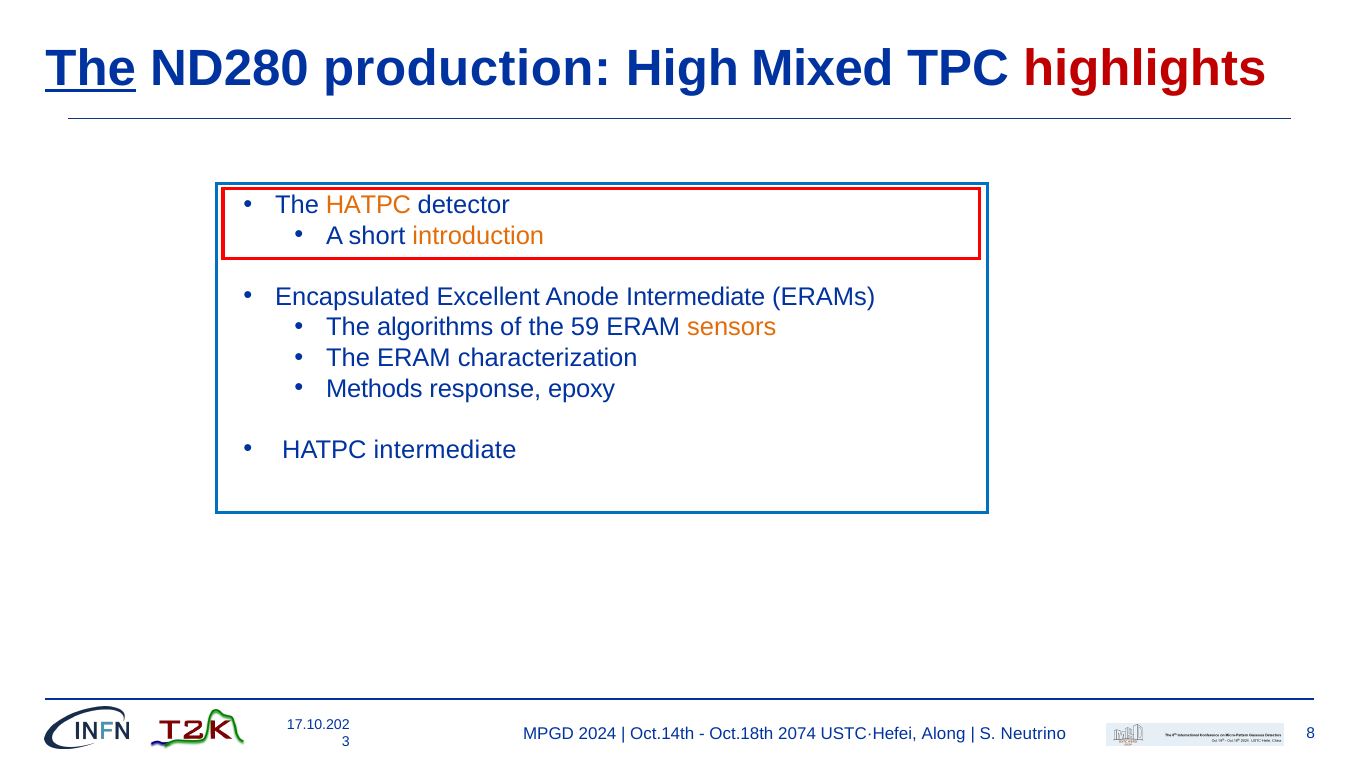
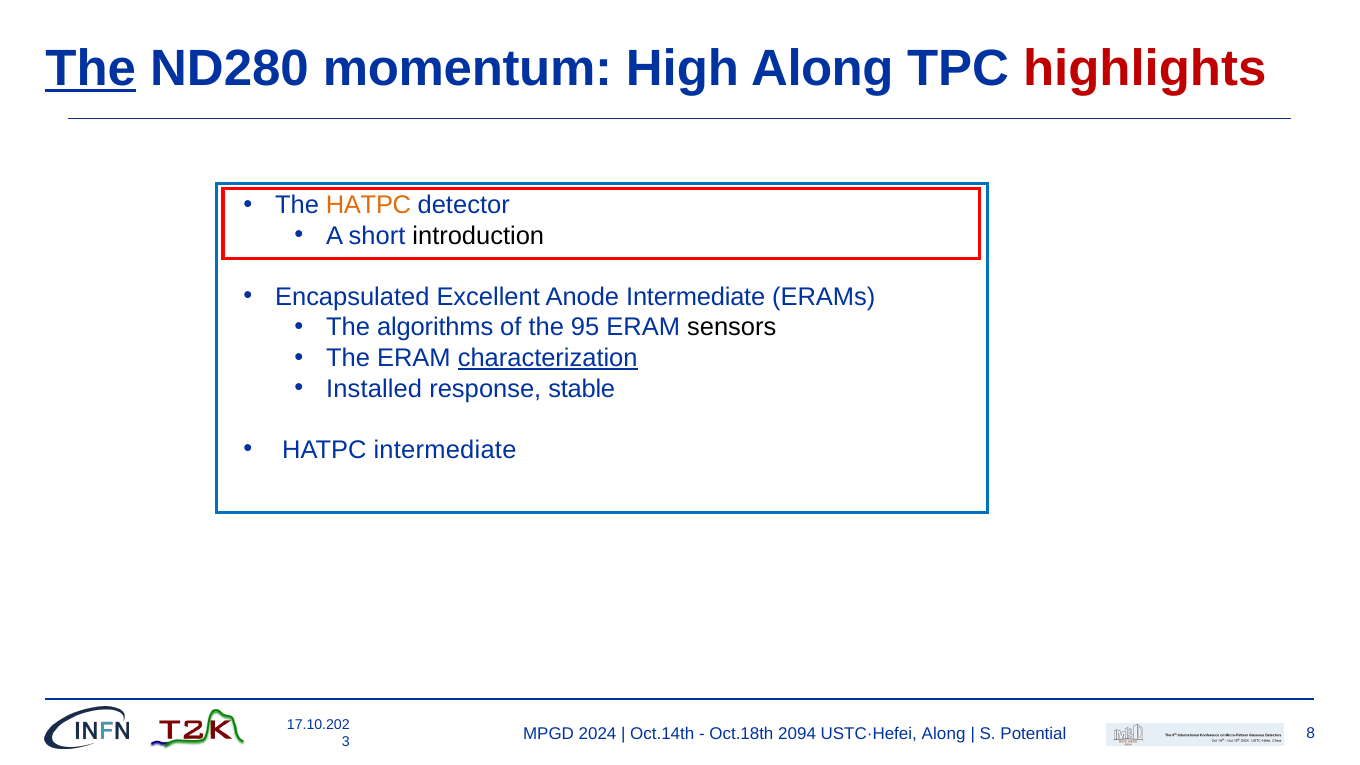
production: production -> momentum (467, 69)
High Mixed: Mixed -> Along (822, 69)
introduction colour: orange -> black (478, 236)
59: 59 -> 95 (585, 328)
sensors colour: orange -> black (732, 328)
characterization underline: none -> present (548, 358)
Methods: Methods -> Installed (374, 389)
epoxy: epoxy -> stable (582, 389)
2074: 2074 -> 2094 (797, 734)
Neutrino: Neutrino -> Potential (1033, 734)
